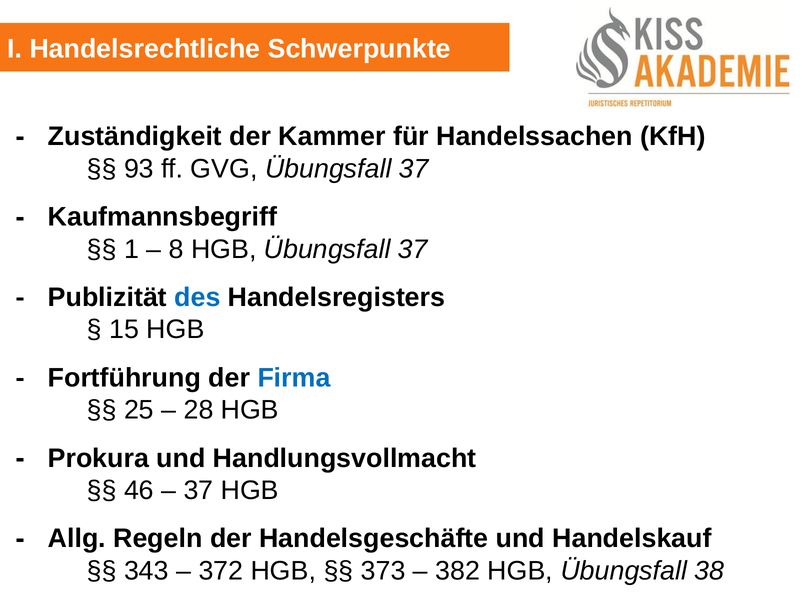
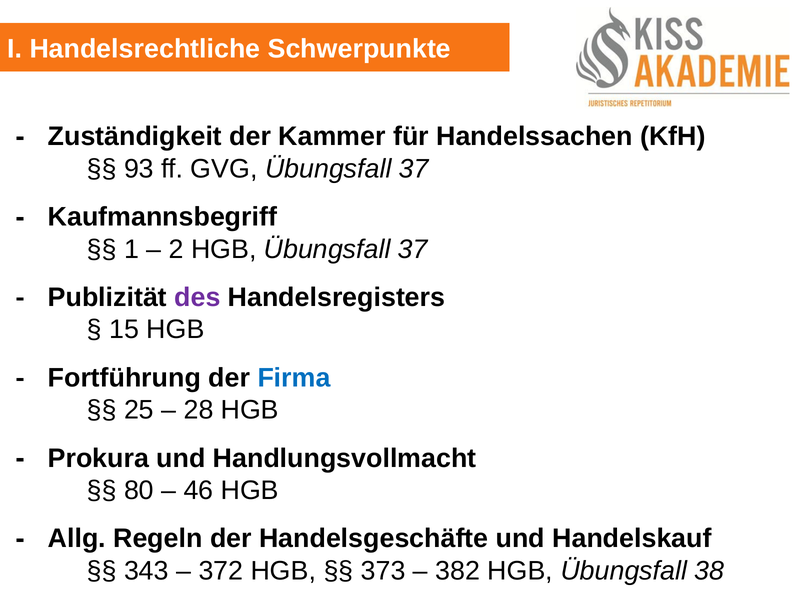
8: 8 -> 2 (176, 249)
des colour: blue -> purple (197, 297)
46: 46 -> 80 (139, 490)
37: 37 -> 46 (198, 490)
